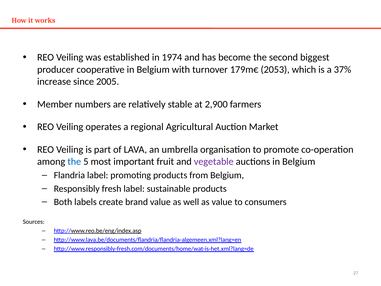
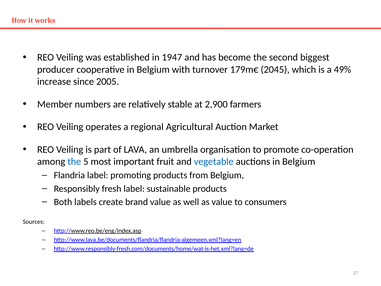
1974: 1974 -> 1947 (172, 57)
2053: 2053 -> 2045 (275, 69)
37%: 37% -> 49% (343, 69)
vegetable colour: purple -> blue (214, 162)
